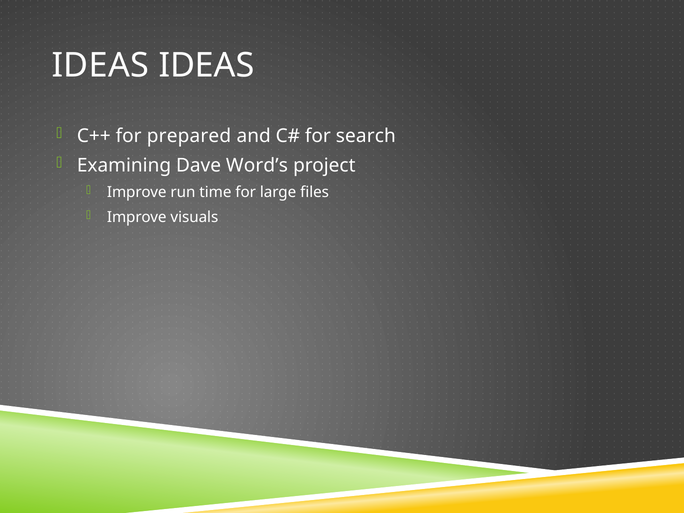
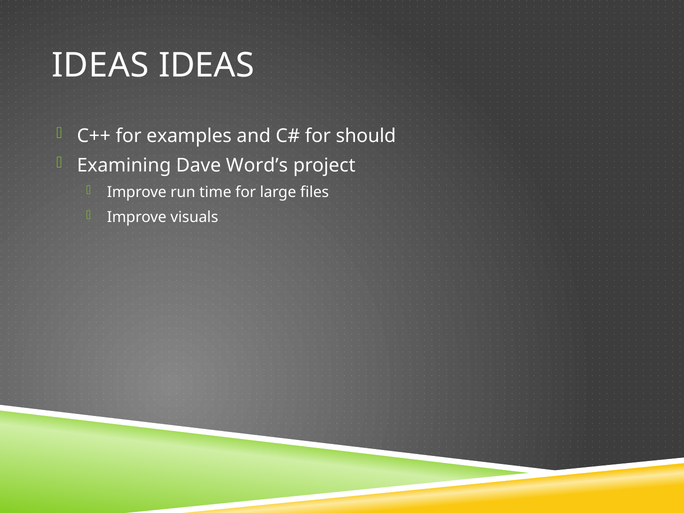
prepared: prepared -> examples (189, 136)
search: search -> should (366, 136)
